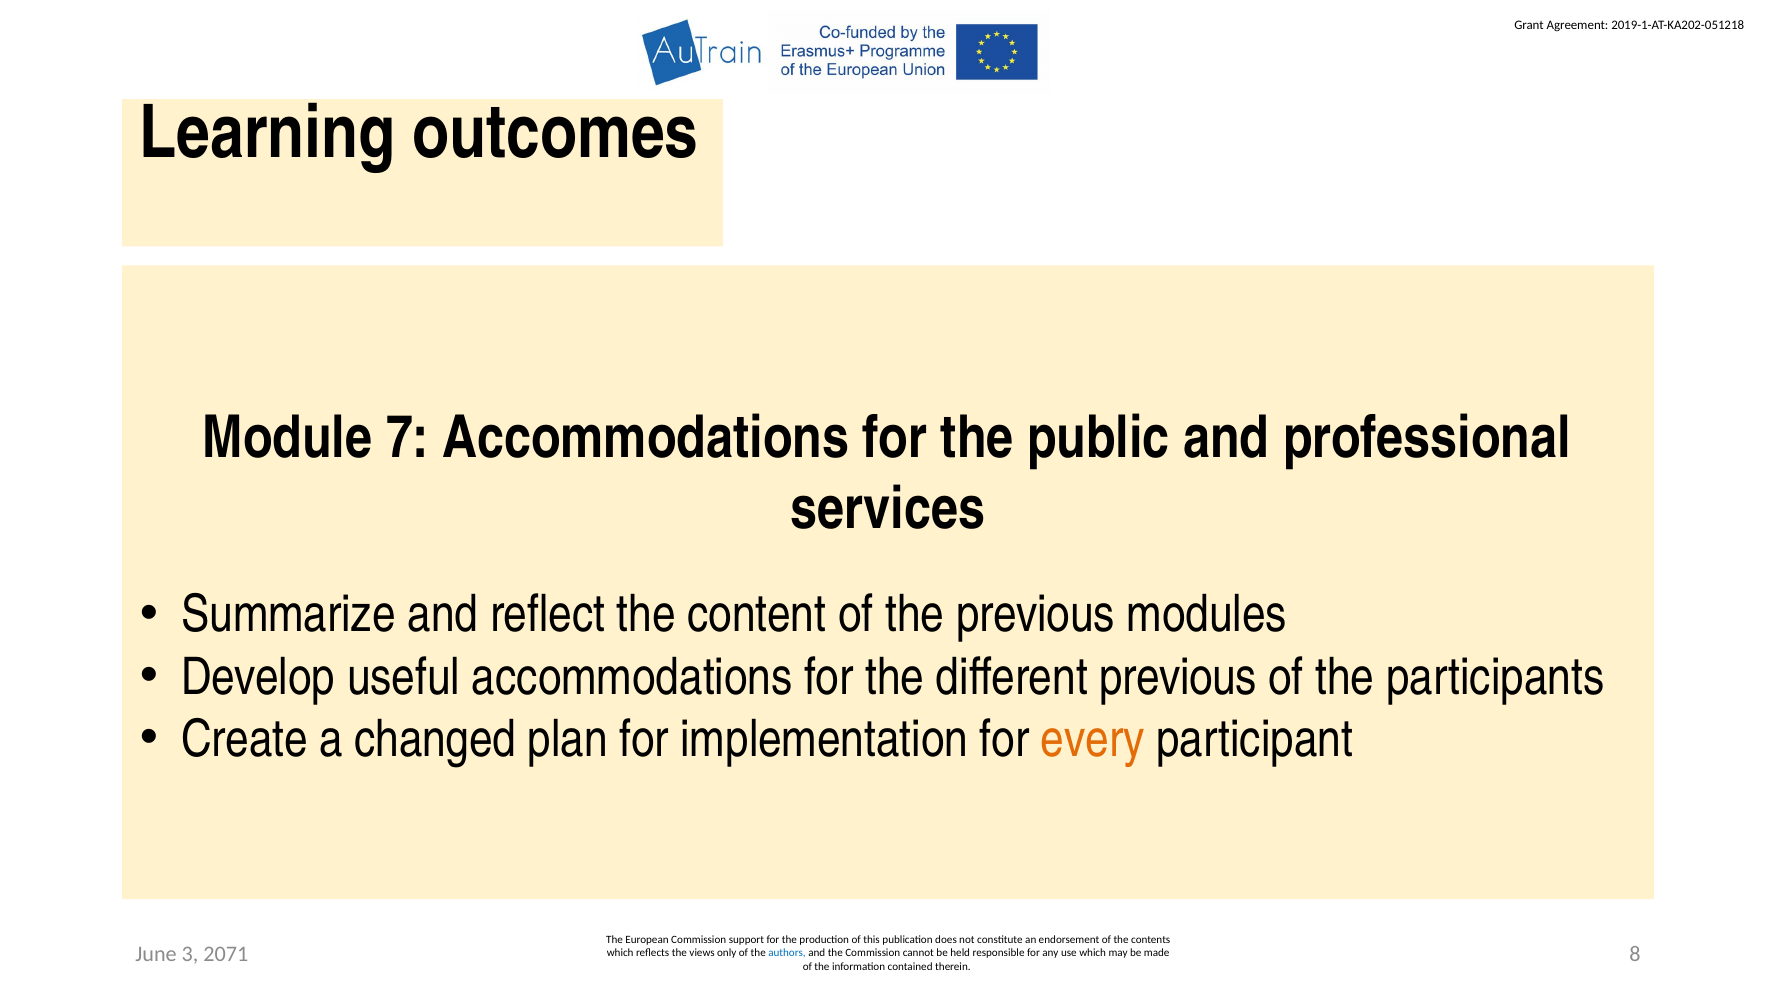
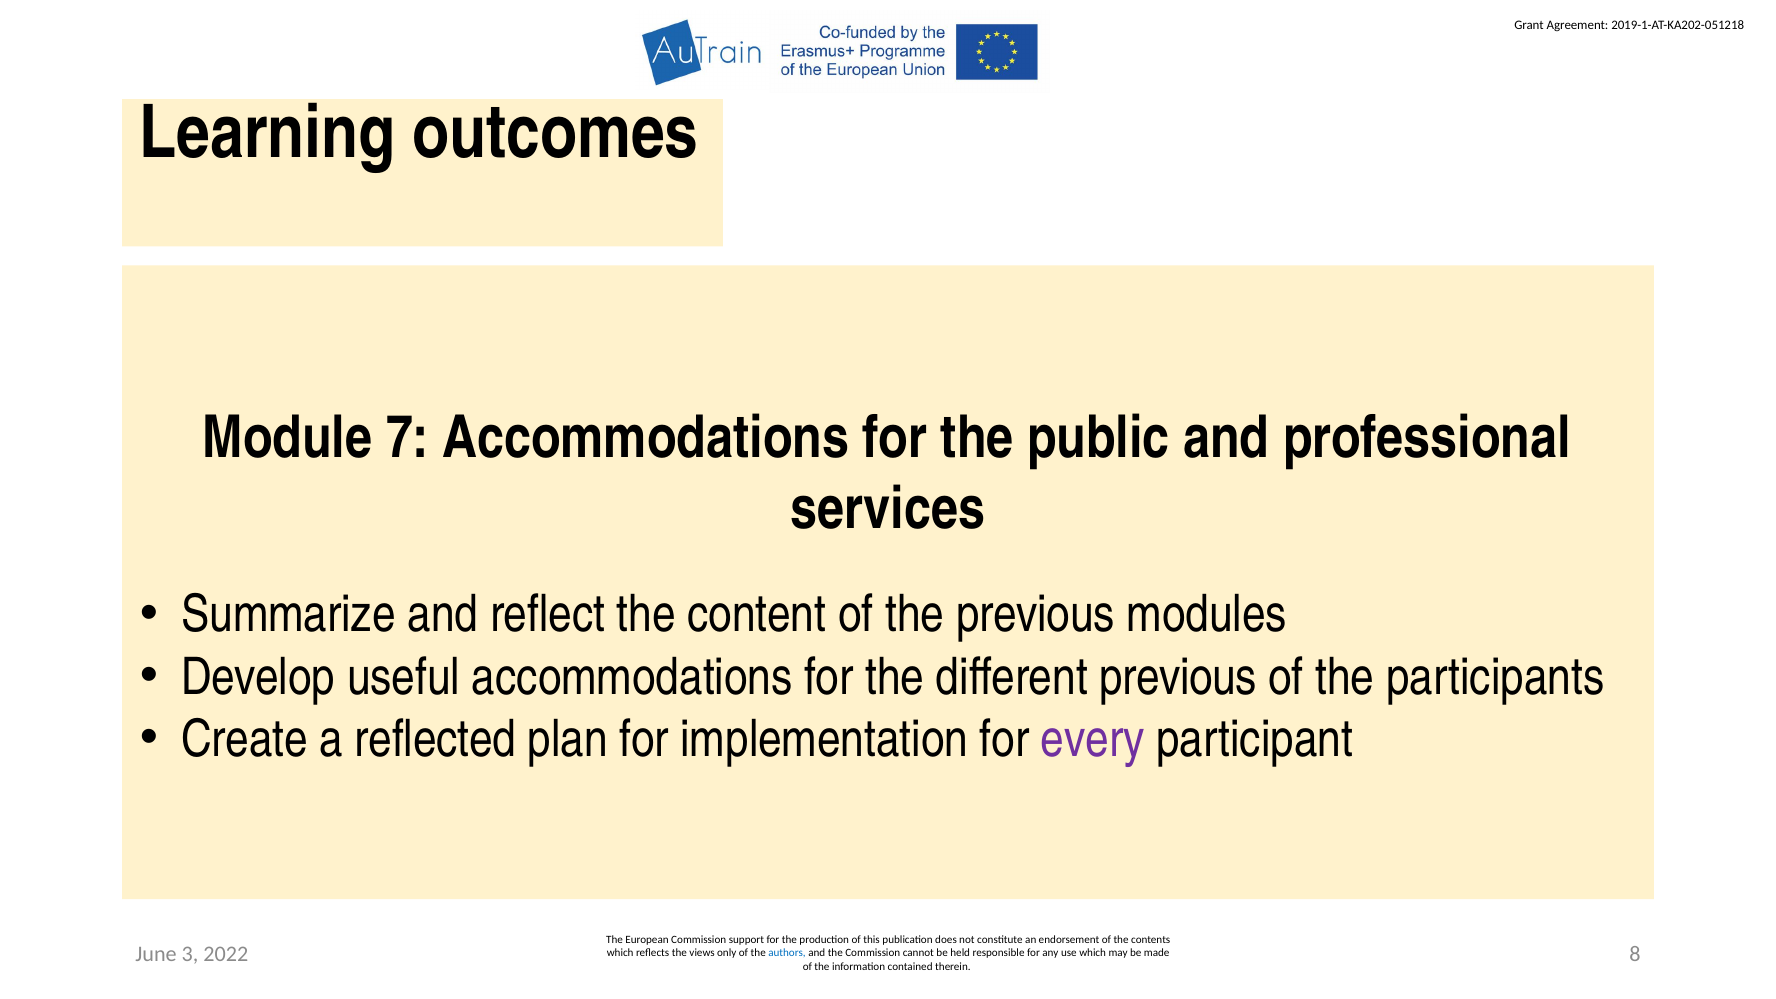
changed: changed -> reflected (435, 739)
every colour: orange -> purple (1093, 739)
2071: 2071 -> 2022 (226, 954)
